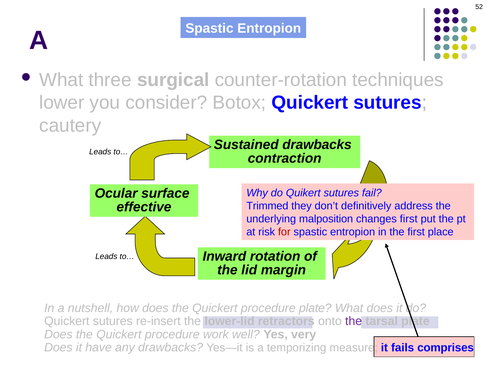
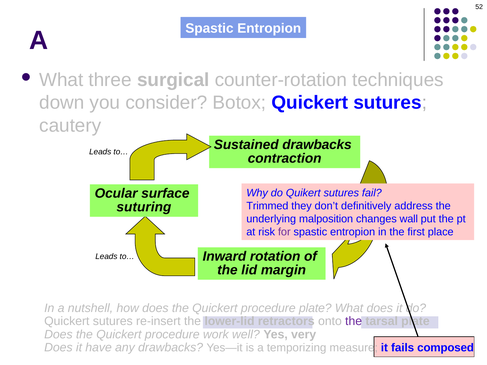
lower: lower -> down (62, 103)
effective: effective -> suturing (144, 207)
changes first: first -> wall (409, 219)
for colour: red -> purple (284, 232)
comprises: comprises -> composed (446, 348)
